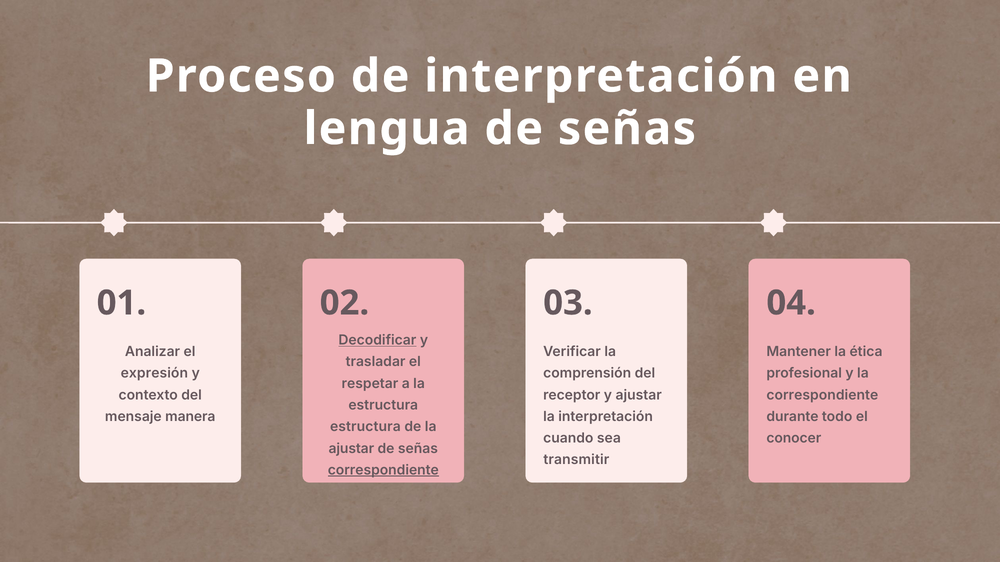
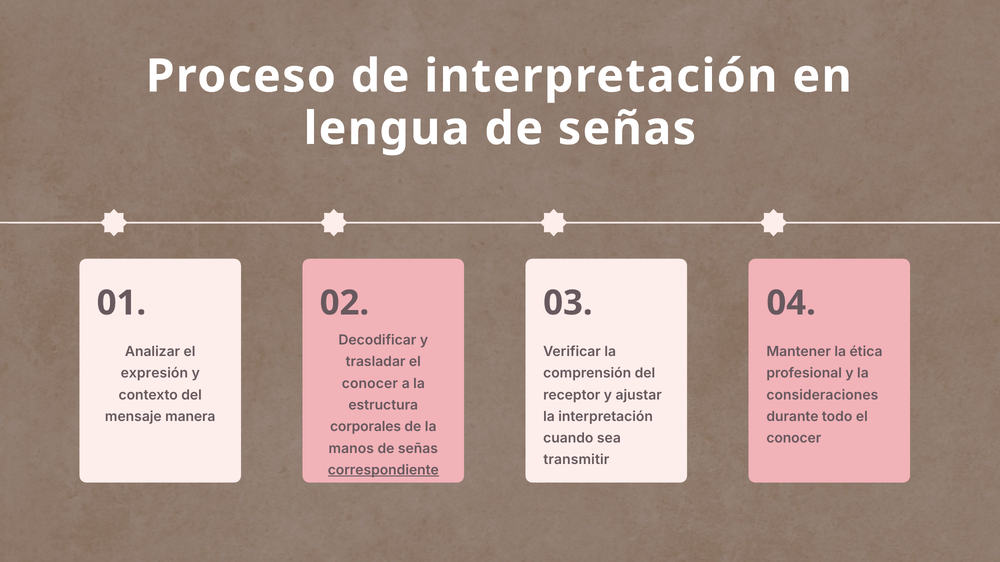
Decodificar underline: present -> none (377, 341)
respetar: respetar -> conocer (370, 384)
correspondiente: correspondiente -> consideraciones (822, 395)
estructura: estructura -> corporales (366, 427)
ajustar: ajustar -> manos (351, 449)
